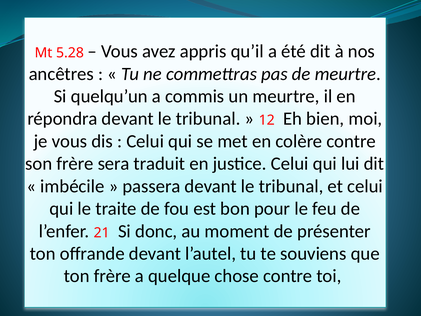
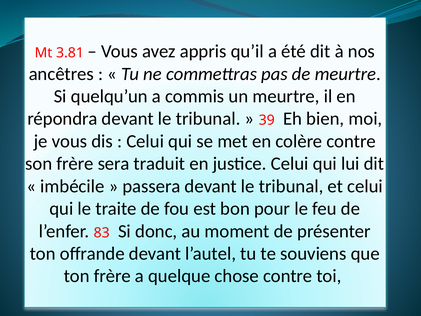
5.28: 5.28 -> 3.81 (70, 53)
12: 12 -> 39 (267, 120)
21: 21 -> 83 (102, 233)
